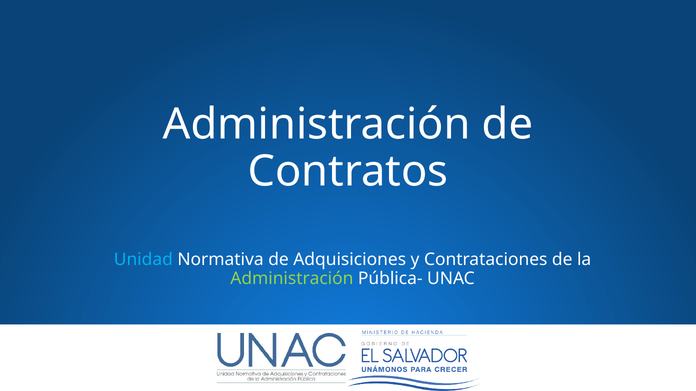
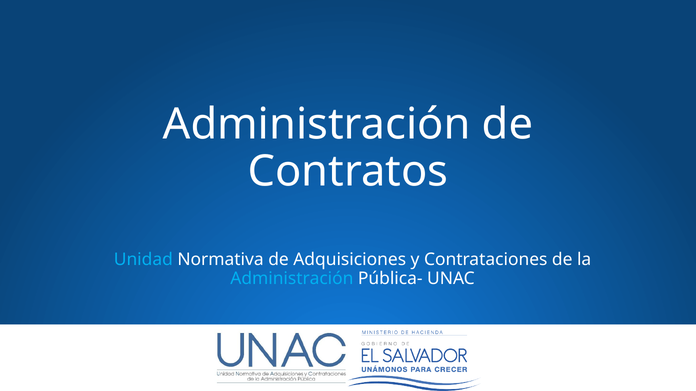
Administración colour: light green -> light blue (292, 279)
